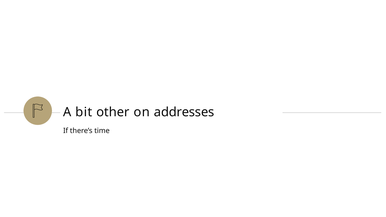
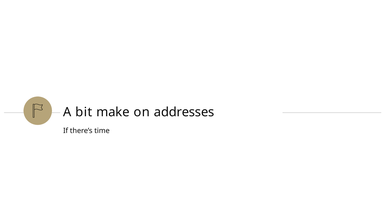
other: other -> make (113, 112)
